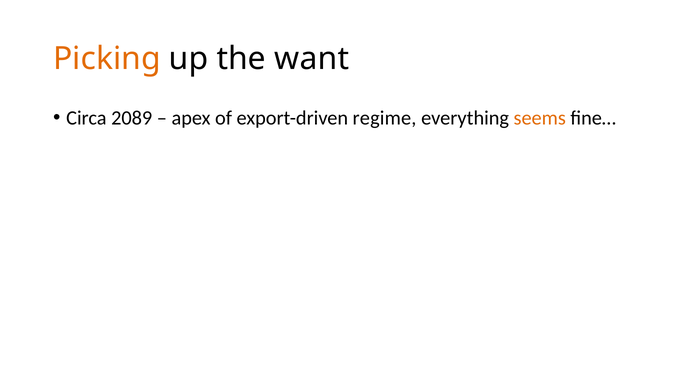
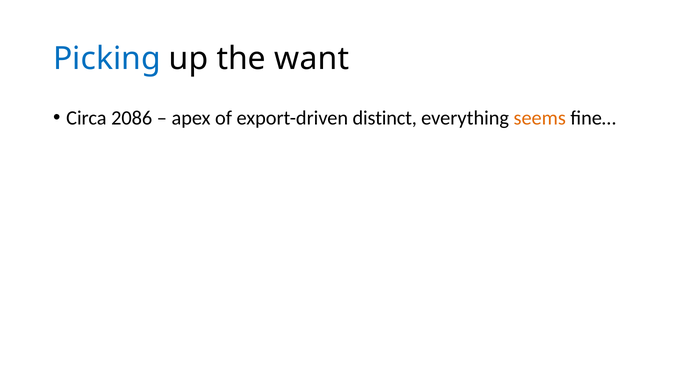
Picking colour: orange -> blue (107, 59)
2089: 2089 -> 2086 (132, 118)
regime: regime -> distinct (385, 118)
